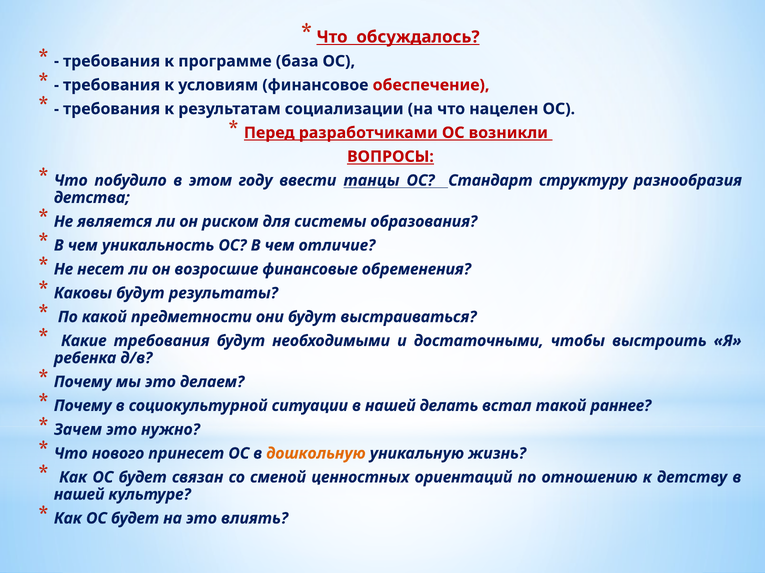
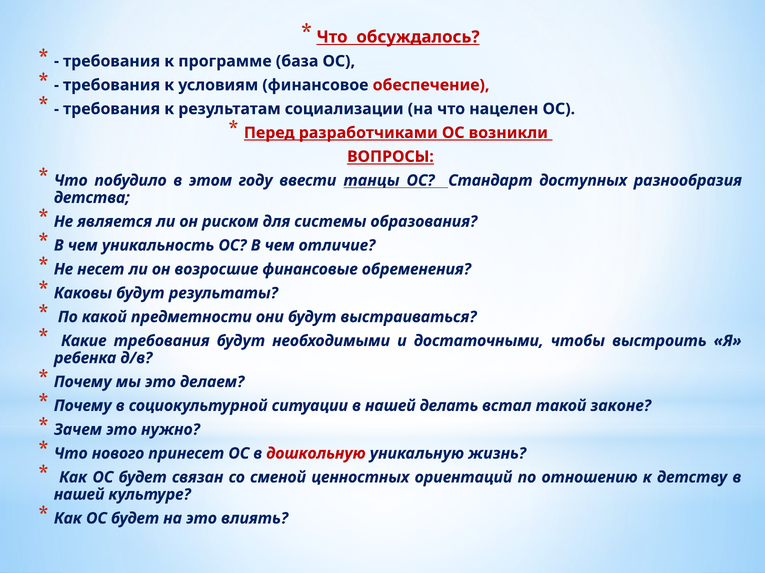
структуру: структуру -> доступных (583, 181)
раннее: раннее -> законе (621, 406)
дошкольную colour: orange -> red (316, 454)
